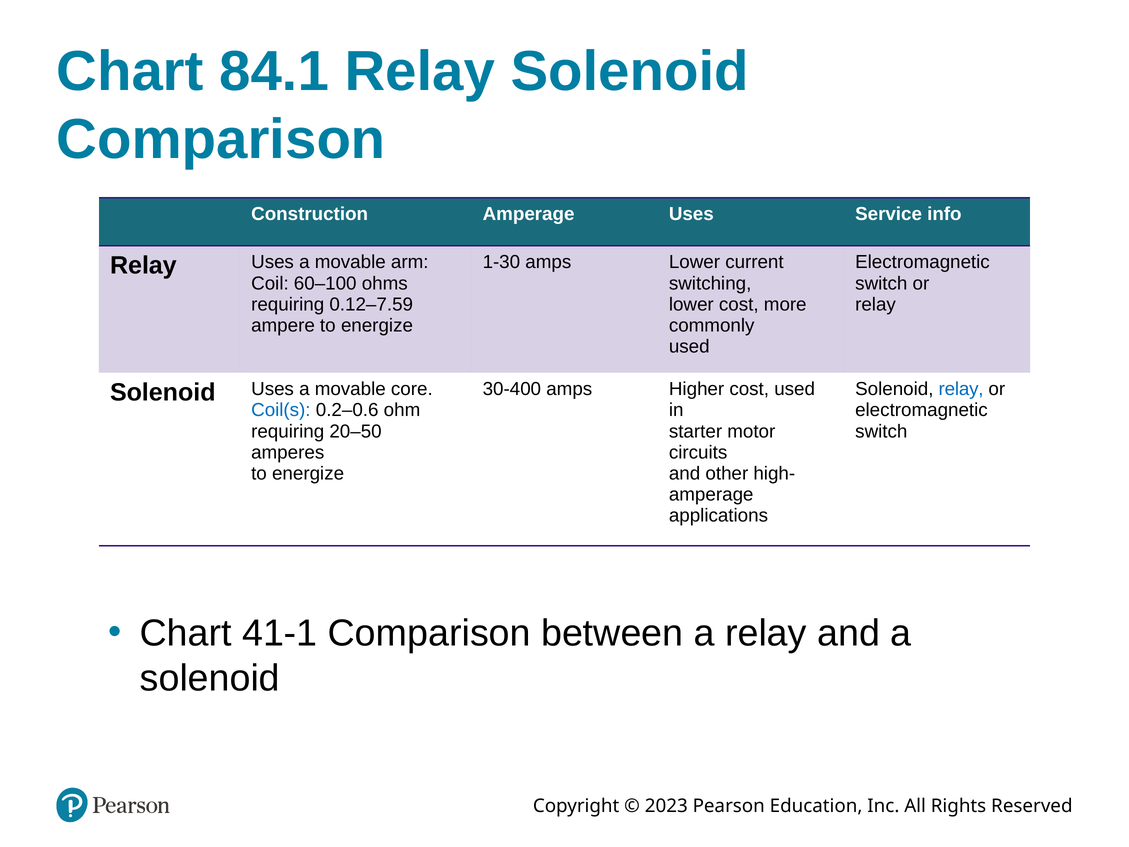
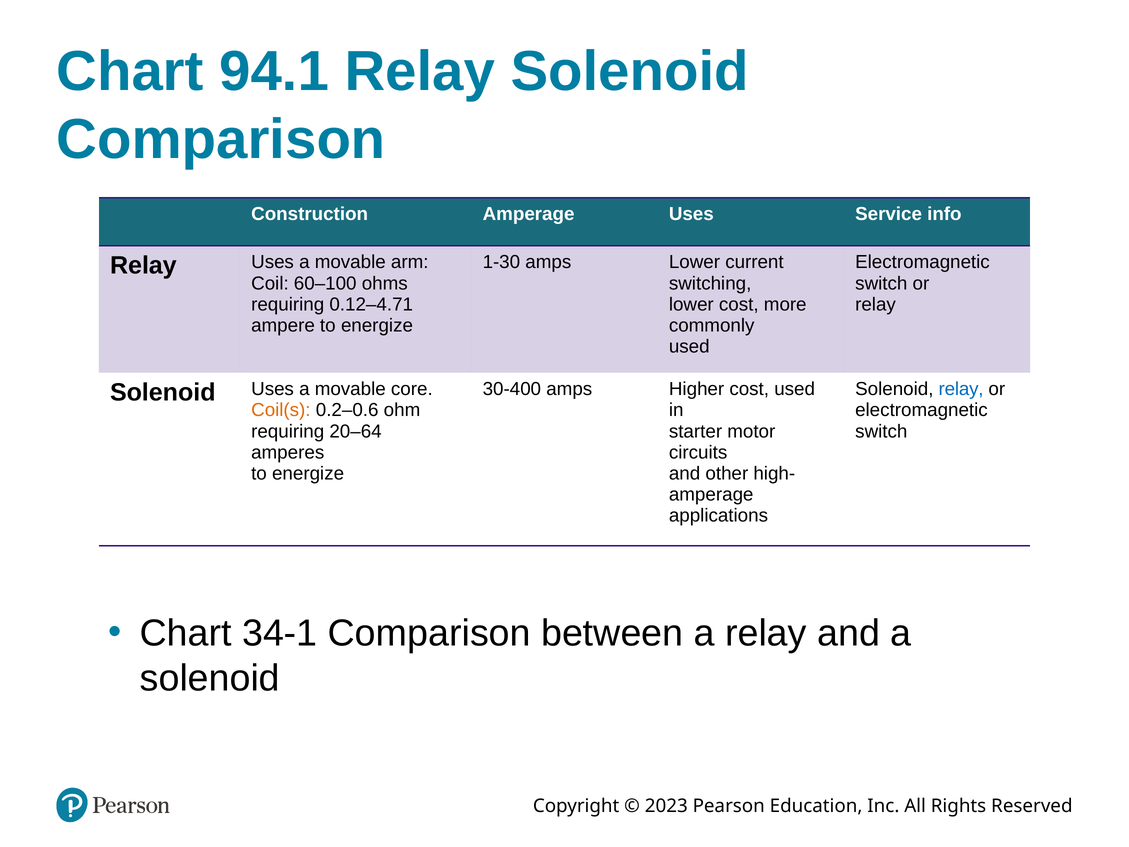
84.1: 84.1 -> 94.1 (274, 72)
0.12–7.59: 0.12–7.59 -> 0.12–4.71 (371, 304)
Coil(s colour: blue -> orange (281, 410)
20–50: 20–50 -> 20–64 (356, 431)
41-1: 41-1 -> 34-1 (280, 633)
